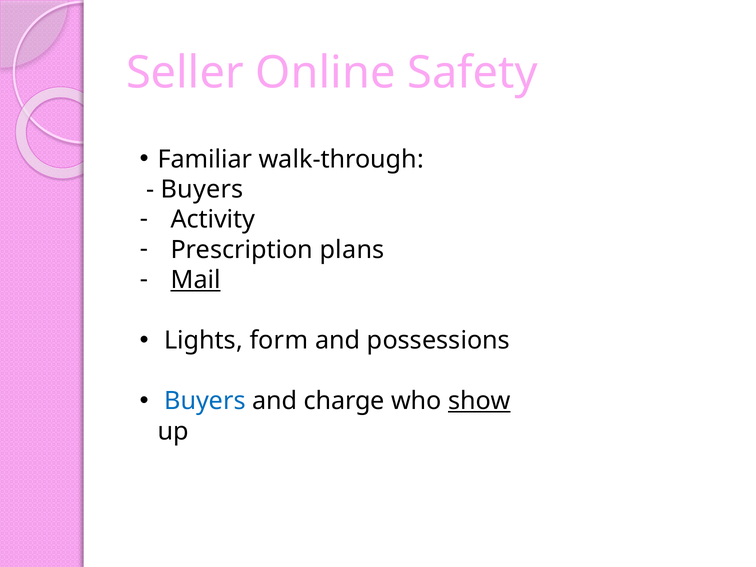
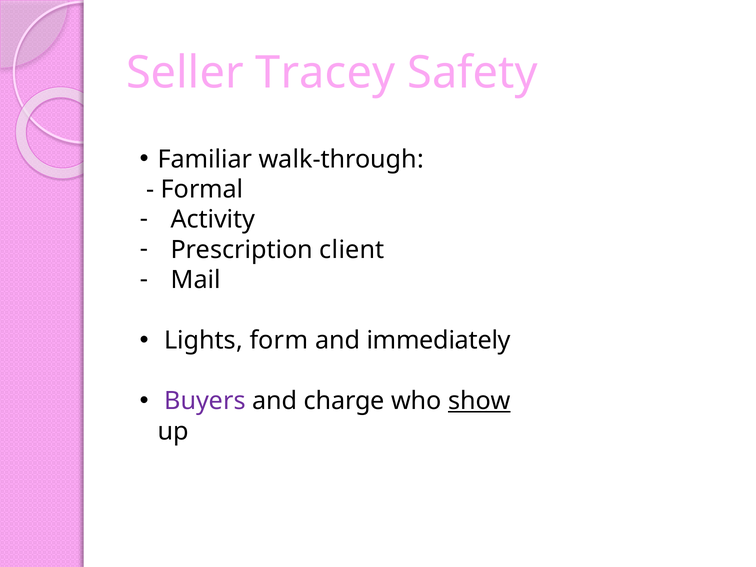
Online: Online -> Tracey (325, 73)
Buyers: Buyers -> Formal (202, 189)
plans: plans -> client (352, 250)
Mail underline: present -> none (196, 280)
possessions: possessions -> immediately (439, 341)
Buyers colour: blue -> purple (205, 401)
